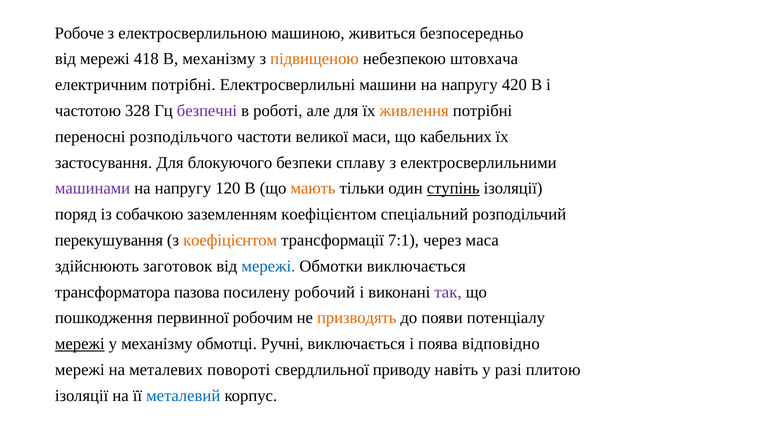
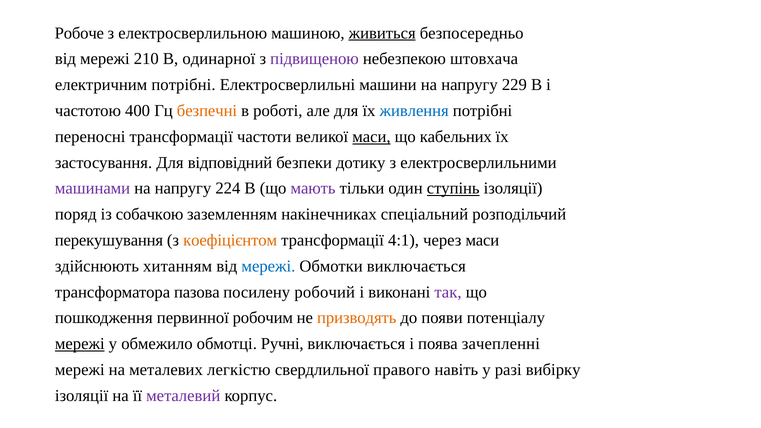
живиться underline: none -> present (382, 33)
418: 418 -> 210 (146, 59)
В механізму: механізму -> одинарної (219, 59)
підвищеною colour: orange -> purple (315, 59)
420: 420 -> 229 (514, 85)
328: 328 -> 400 (138, 111)
безпечні colour: purple -> orange (207, 111)
живлення colour: orange -> blue (414, 111)
переносні розподільчого: розподільчого -> трансформації (181, 137)
маси underline: none -> present (371, 137)
блокуючого: блокуючого -> відповідний (230, 163)
сплаву: сплаву -> дотику (361, 163)
120: 120 -> 224 (228, 188)
мають colour: orange -> purple (313, 188)
заземленням коефіцієнтом: коефіцієнтом -> накінечниках (329, 214)
7:1: 7:1 -> 4:1 (404, 240)
через маса: маса -> маси (482, 240)
заготовок: заготовок -> хитанням (178, 266)
у механізму: механізму -> обмежило (157, 344)
відповідно: відповідно -> зачепленні (501, 344)
повороті: повороті -> легкістю (239, 370)
приводу: приводу -> правого (402, 370)
плитою: плитою -> вибірку (553, 370)
металевий colour: blue -> purple (183, 396)
